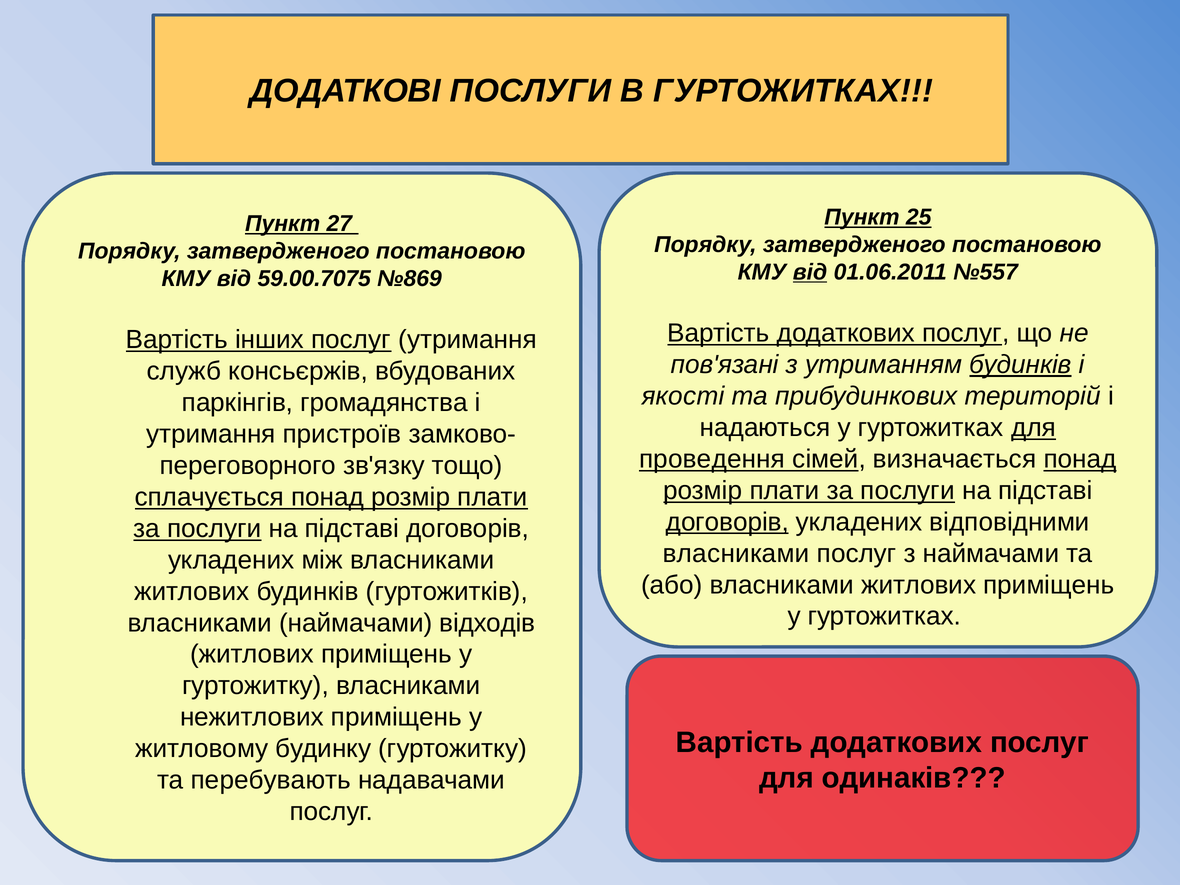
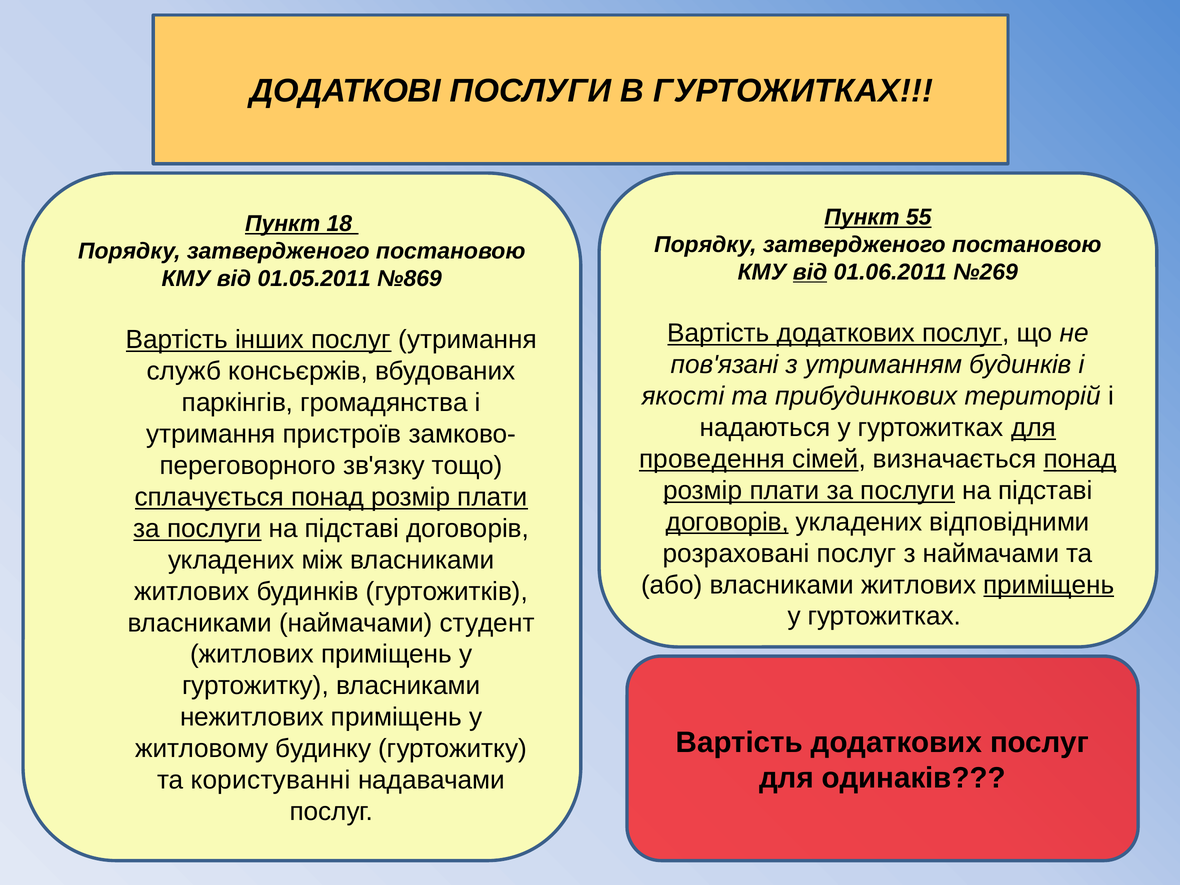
25: 25 -> 55 (919, 217)
27: 27 -> 18 (339, 224)
№557: №557 -> №269 (986, 272)
59.00.7075: 59.00.7075 -> 01.05.2011 (314, 279)
будинків underline: present -> none (1020, 365)
власниками: власниками -> розраховані (736, 553)
приміщень underline: none -> present (1049, 585)
відходів: відходів -> студент (487, 623)
перебувають: перебувають -> користуванні (271, 780)
